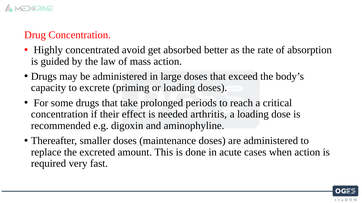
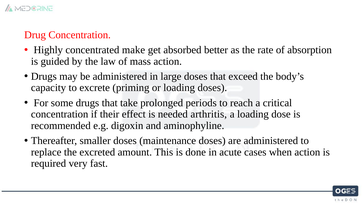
avoid: avoid -> make (134, 50)
